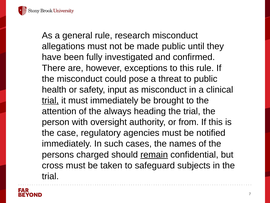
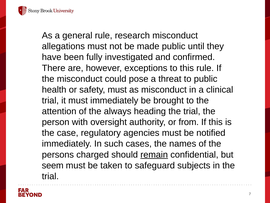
safety input: input -> must (117, 89)
trial underline: present -> none (50, 100)
cross: cross -> seem (53, 165)
